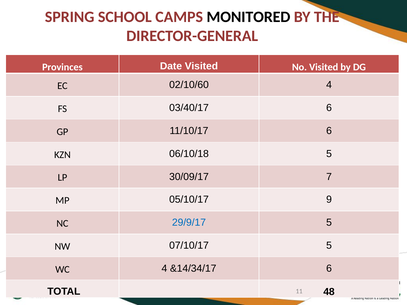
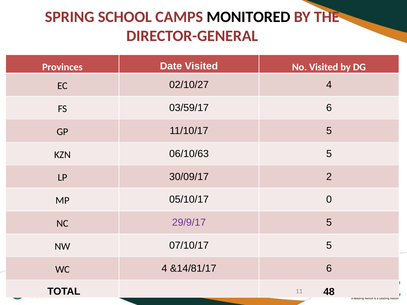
02/10/60: 02/10/60 -> 02/10/27 (189, 85)
03/40/17: 03/40/17 -> 03/59/17 (189, 108)
11/10/17 6: 6 -> 5 (329, 131)
06/10/18: 06/10/18 -> 06/10/63 (189, 154)
7: 7 -> 2 (329, 177)
9: 9 -> 0 (329, 200)
29/9/17 colour: blue -> purple (189, 223)
&14/34/17: &14/34/17 -> &14/81/17 (193, 269)
